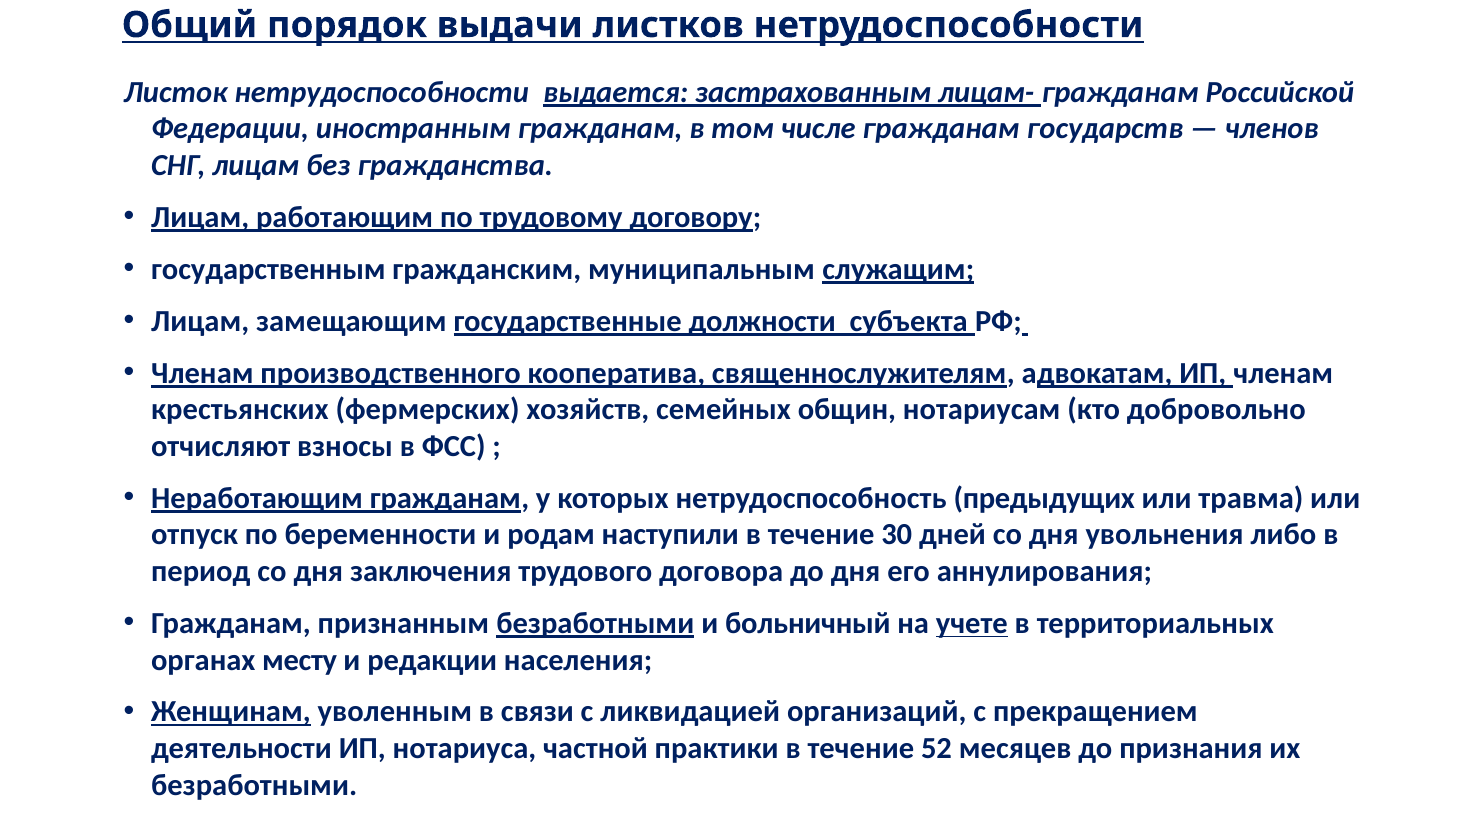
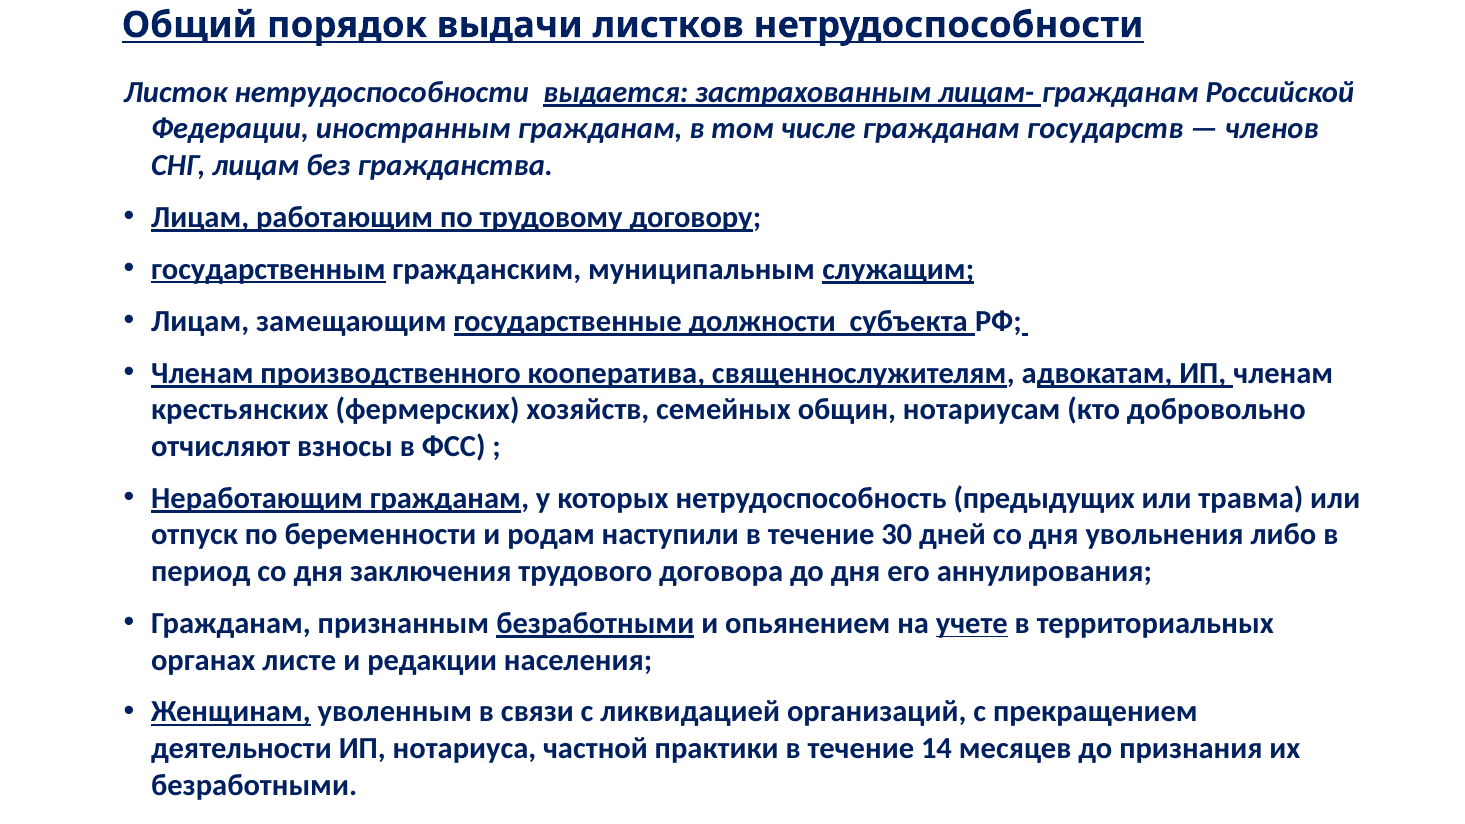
государственным underline: none -> present (268, 269)
больничный: больничный -> опьянением (808, 623)
месту: месту -> листе (299, 660)
52: 52 -> 14 (937, 749)
